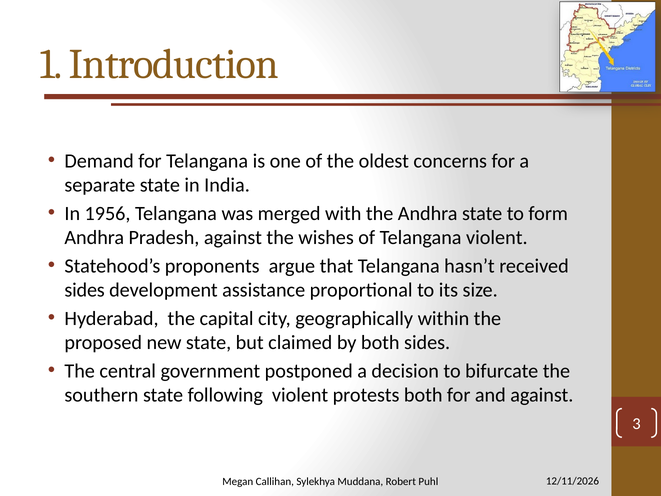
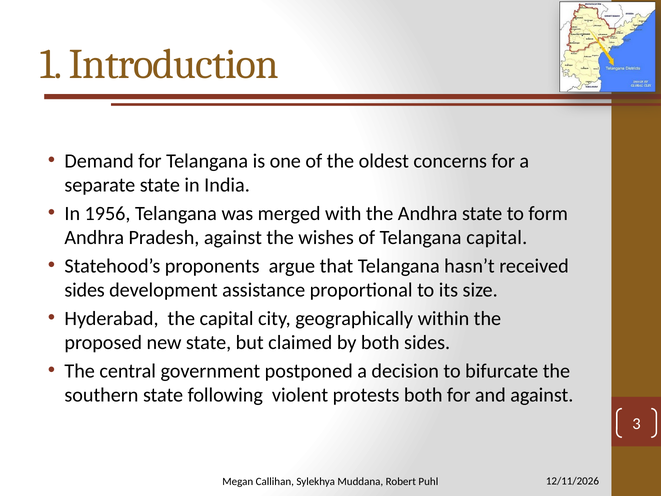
Telangana violent: violent -> capital (497, 237)
